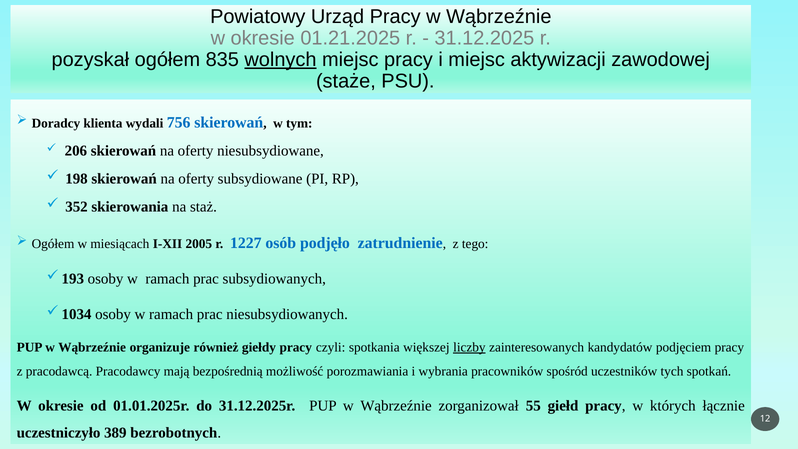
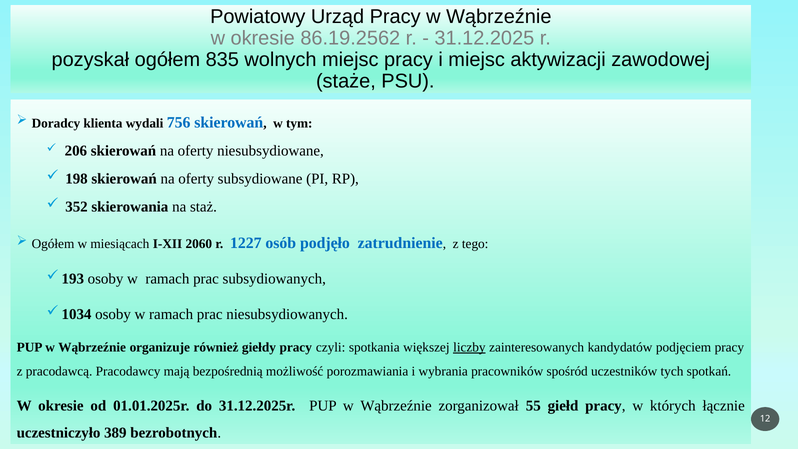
01.21.2025: 01.21.2025 -> 86.19.2562 (350, 38)
wolnych underline: present -> none (280, 60)
2005: 2005 -> 2060 (199, 244)
